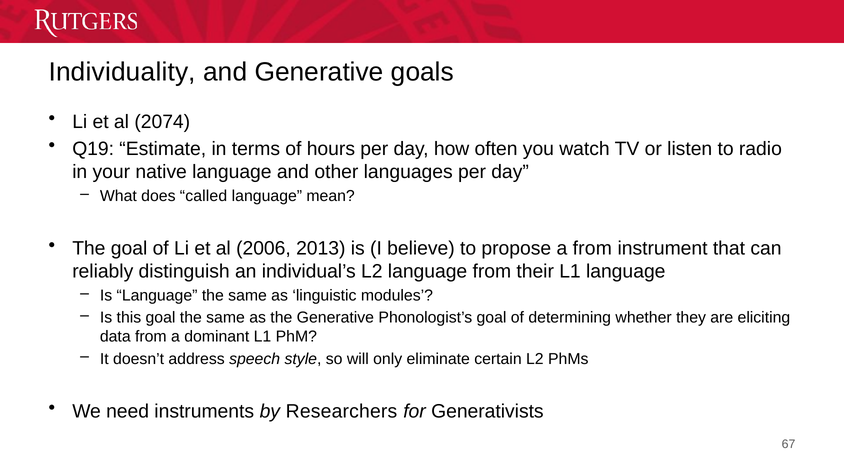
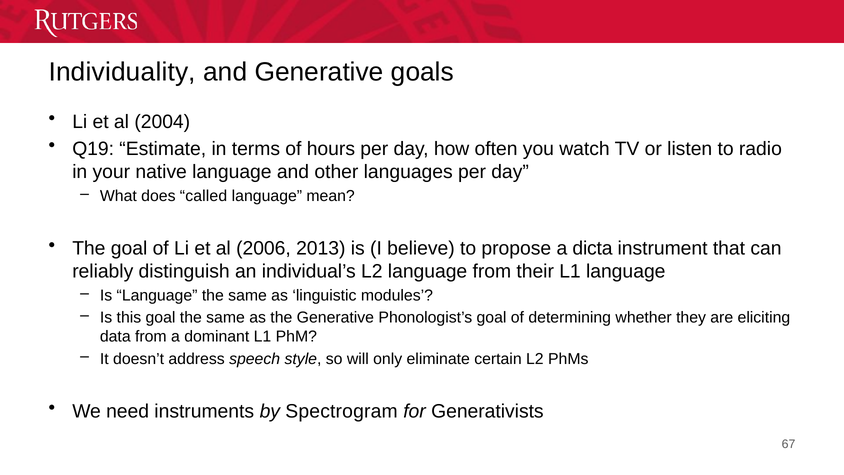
2074: 2074 -> 2004 (162, 122)
a from: from -> dicta (592, 248)
Researchers: Researchers -> Spectrogram (342, 411)
